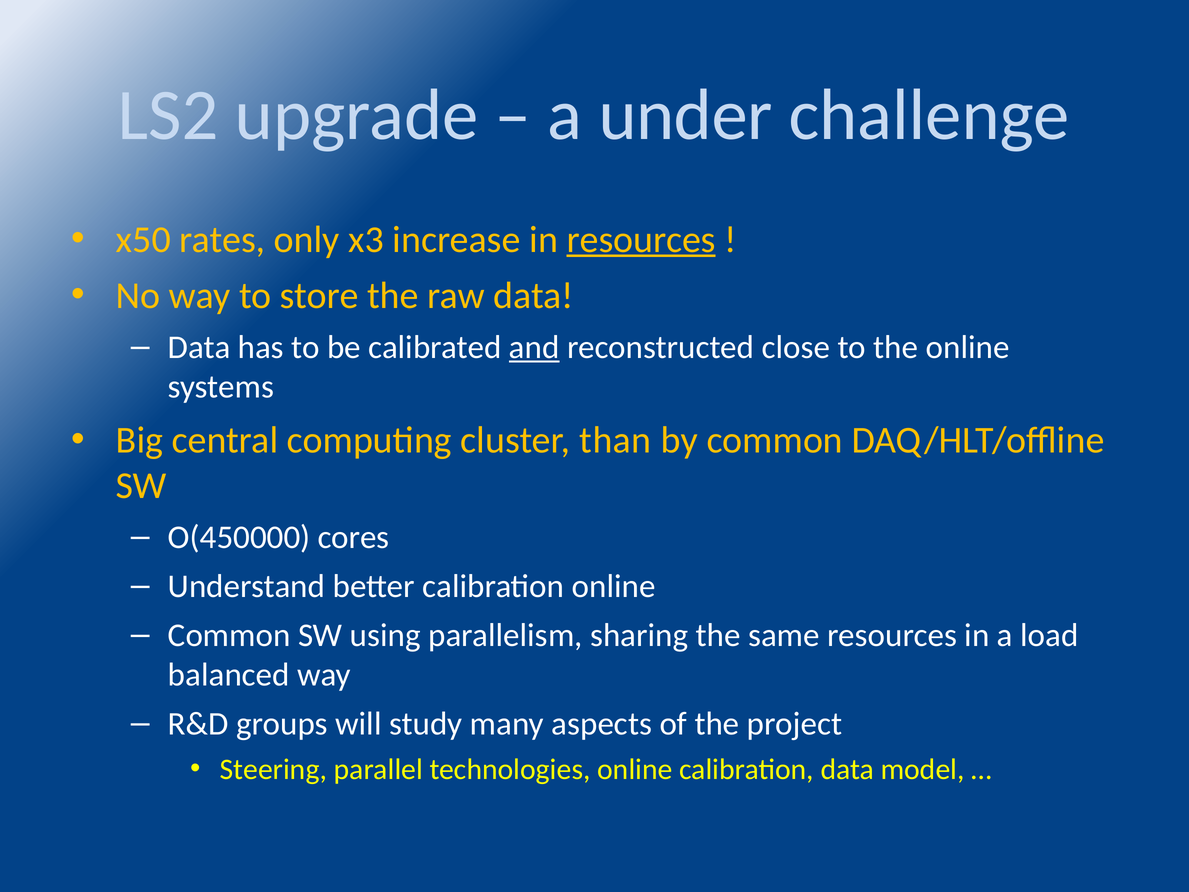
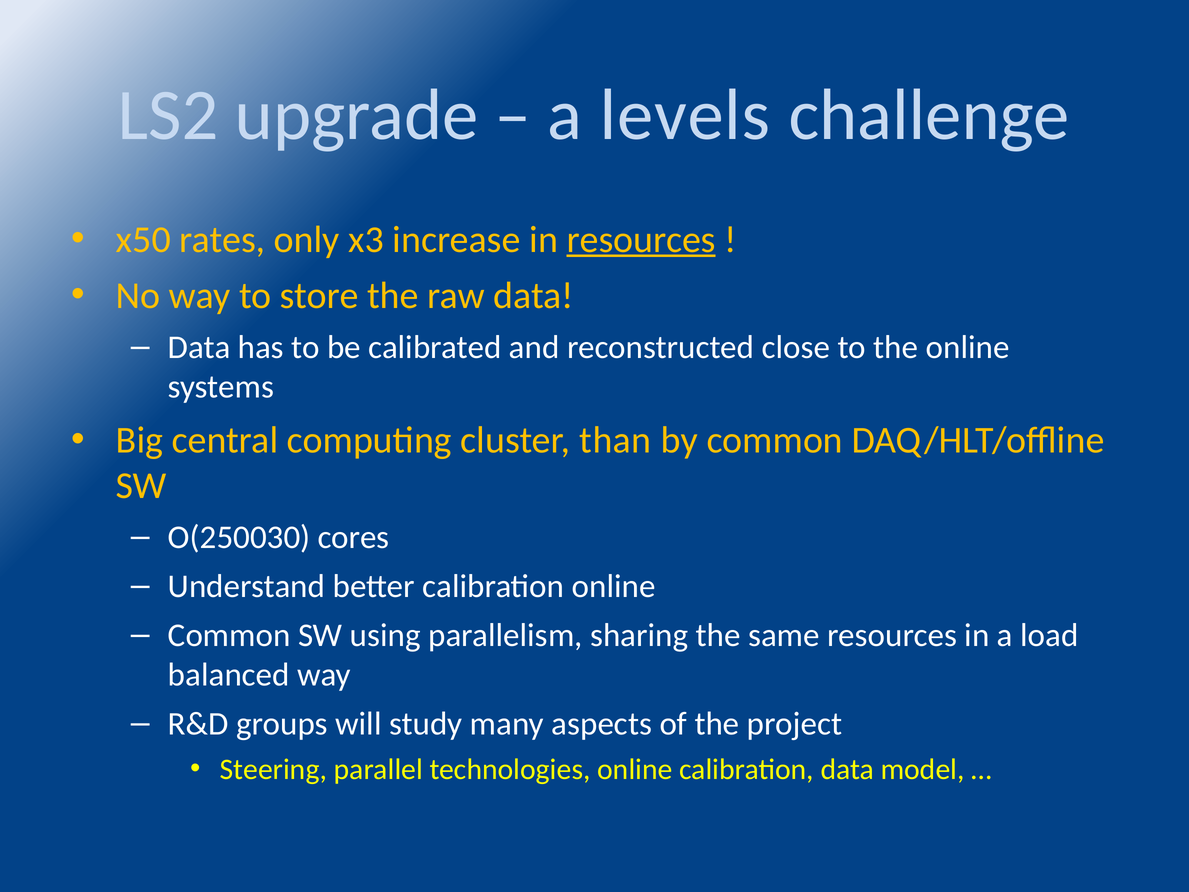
under: under -> levels (685, 115)
and underline: present -> none (534, 347)
O(450000: O(450000 -> O(250030 (239, 537)
